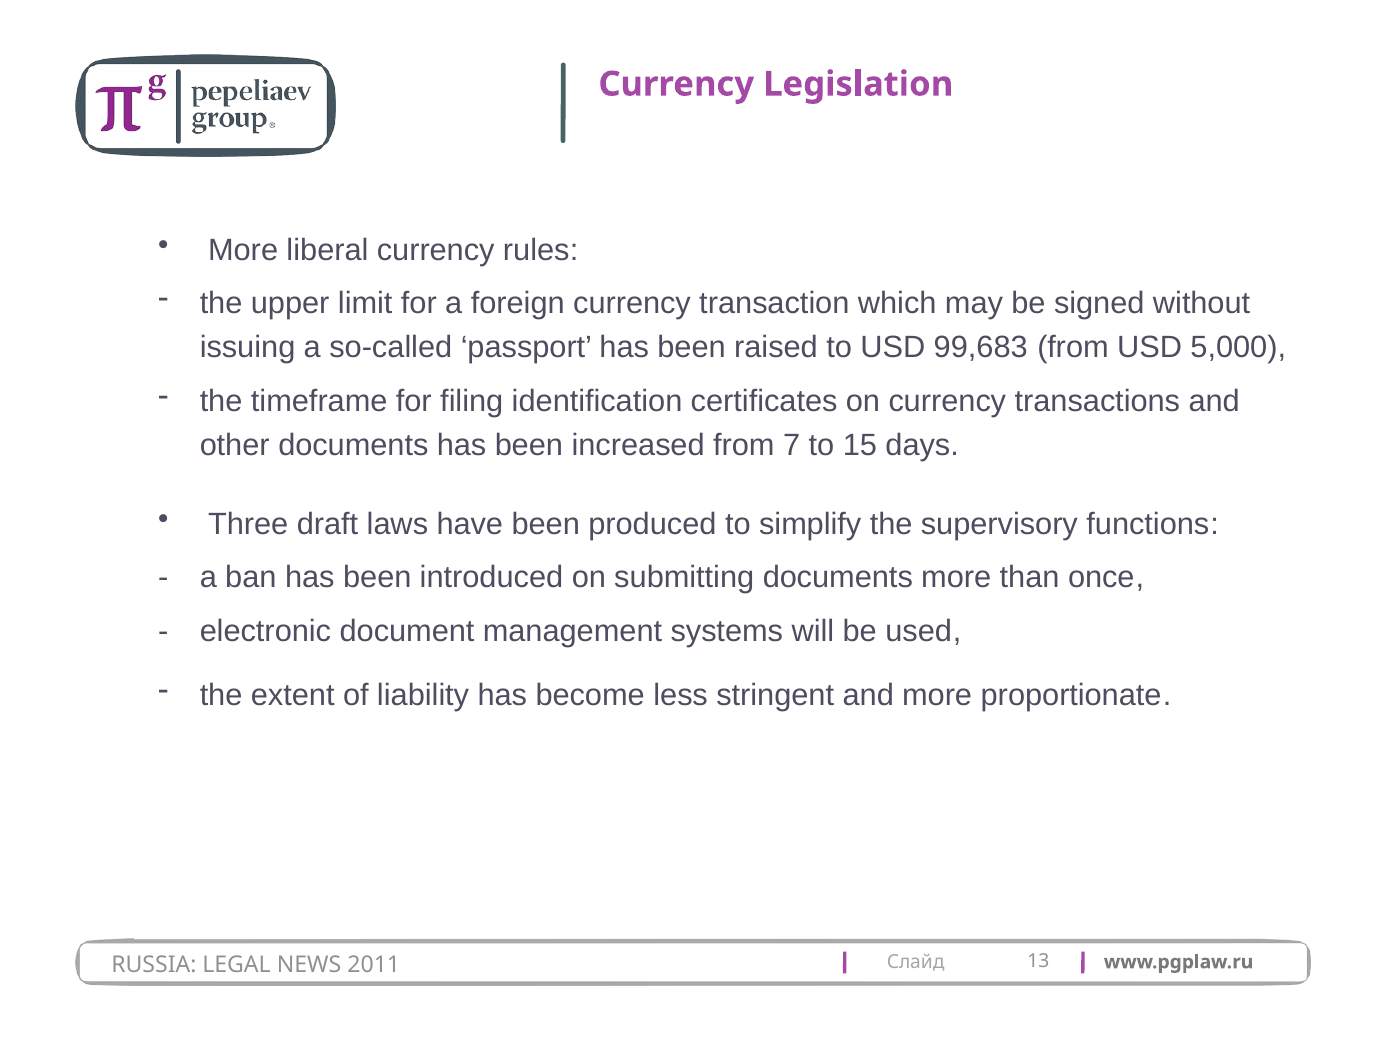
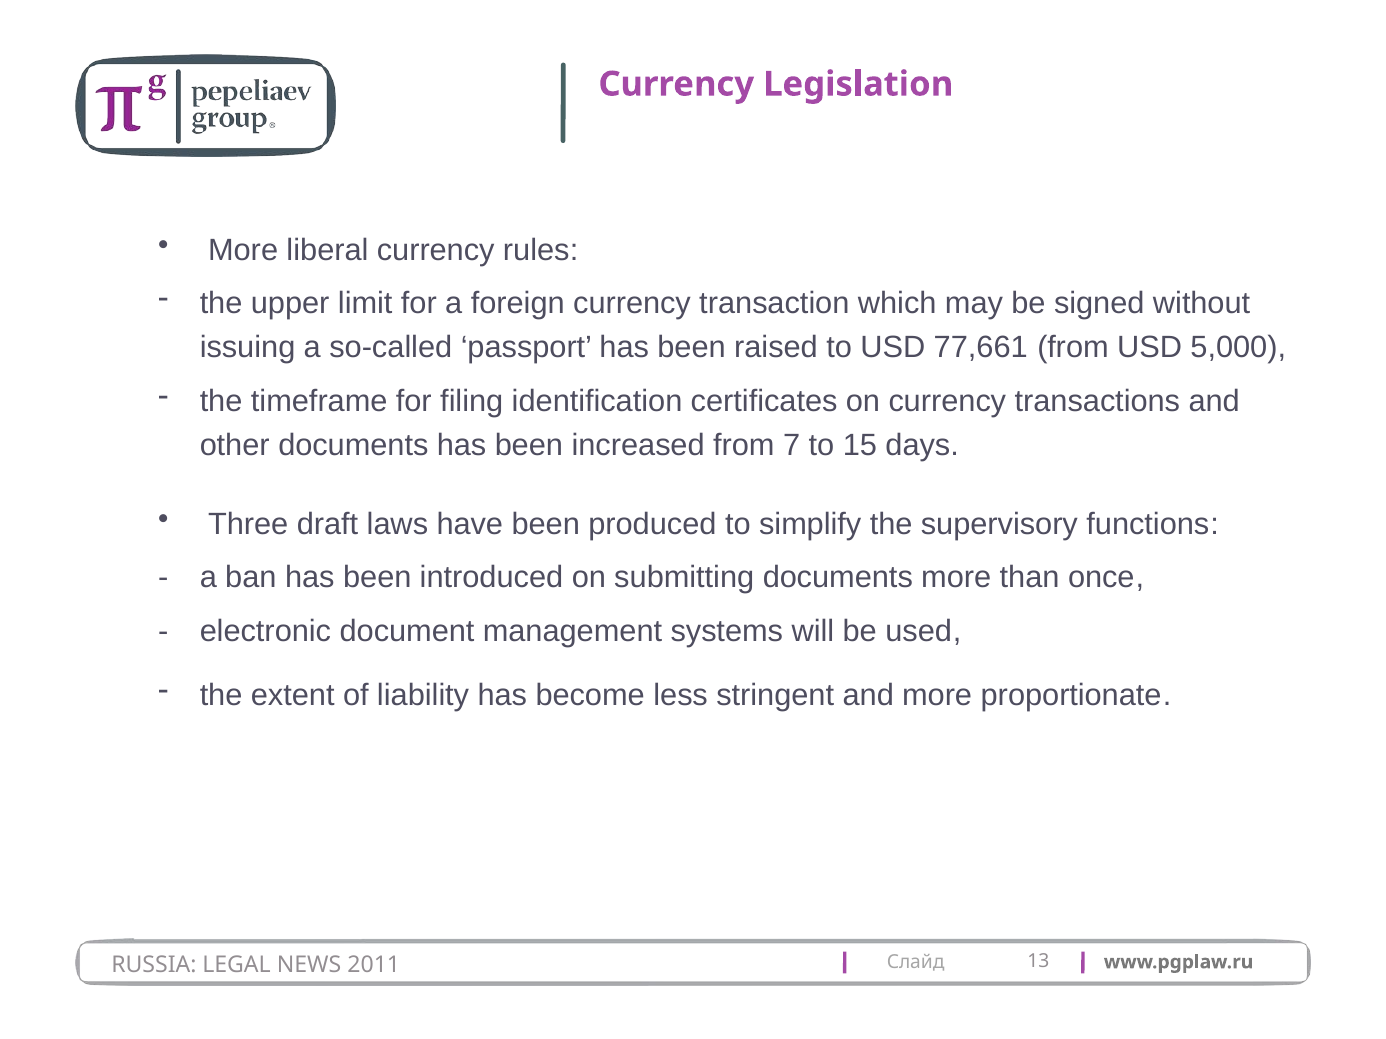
99,683: 99,683 -> 77,661 (981, 348)
